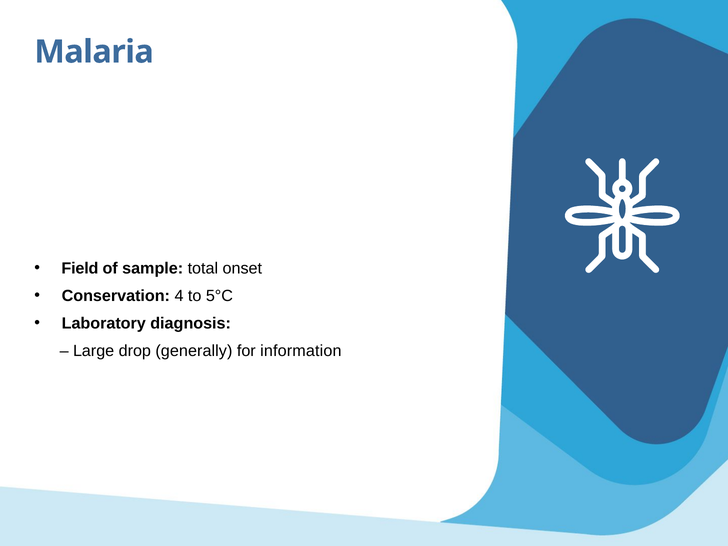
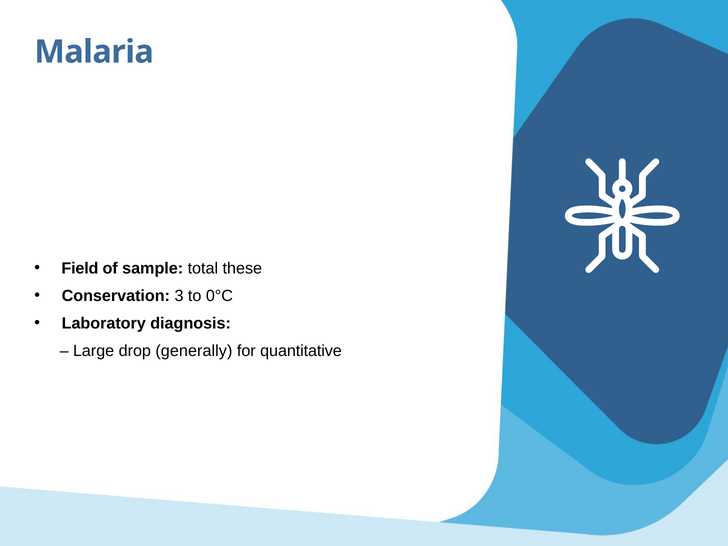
onset: onset -> these (242, 268)
4: 4 -> 3 (179, 296)
5°C: 5°C -> 0°C (219, 296)
information: information -> quantitative (301, 351)
